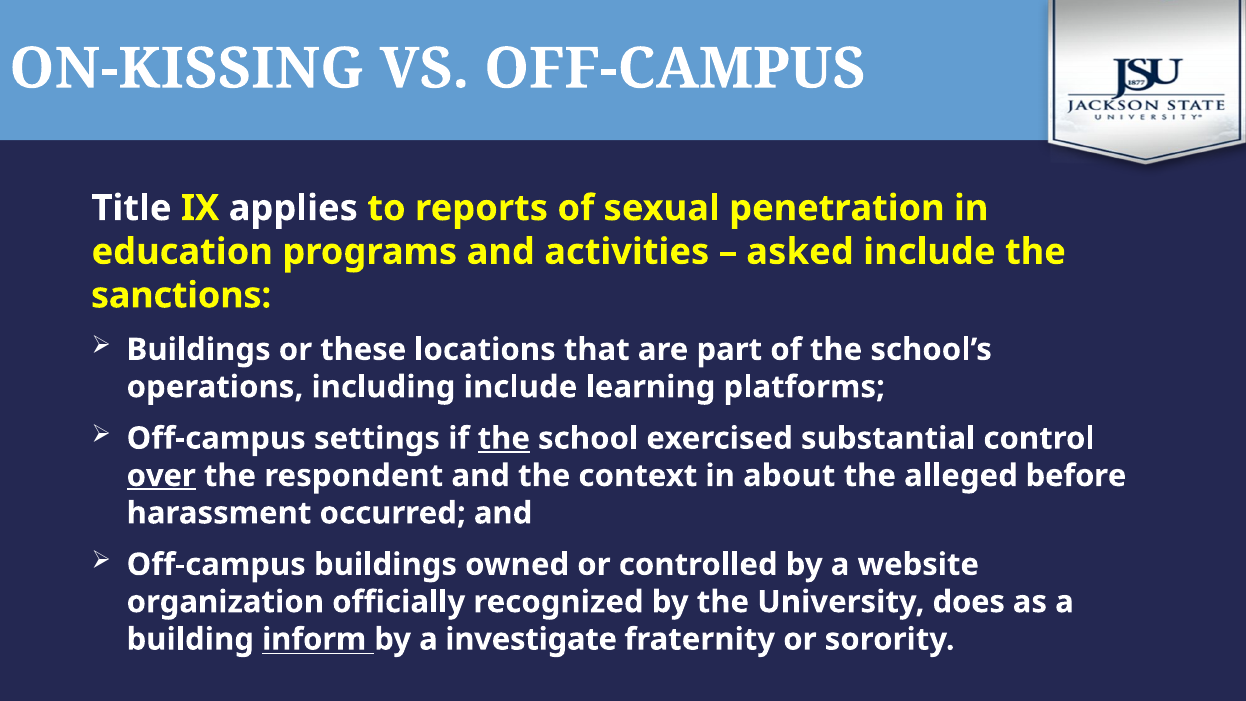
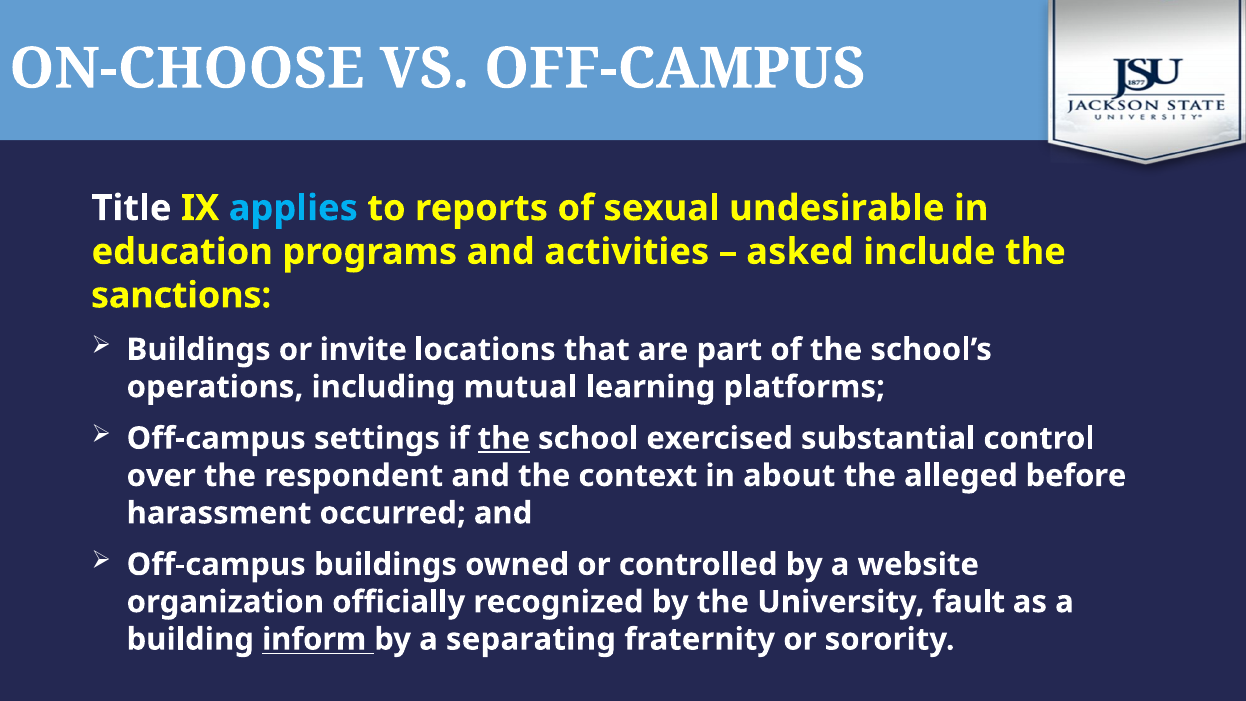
ON-KISSING: ON-KISSING -> ON-CHOOSE (187, 69)
applies colour: white -> light blue (293, 208)
penetration: penetration -> undesirable (837, 208)
these: these -> invite (363, 350)
including include: include -> mutual (520, 387)
over underline: present -> none (161, 476)
does: does -> fault (969, 602)
investigate: investigate -> separating (531, 639)
